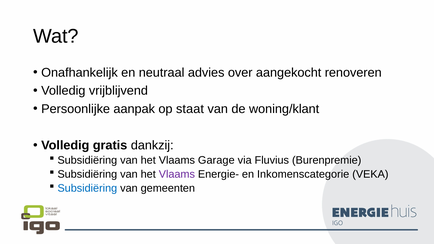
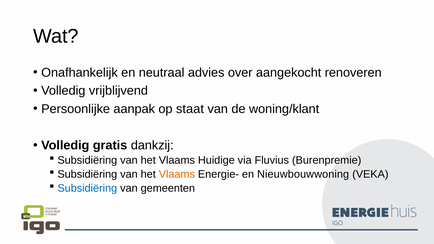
Garage: Garage -> Huidige (216, 160)
Vlaams colour: purple -> orange (177, 174)
Inkomenscategorie: Inkomenscategorie -> Nieuwbouwwoning (303, 174)
